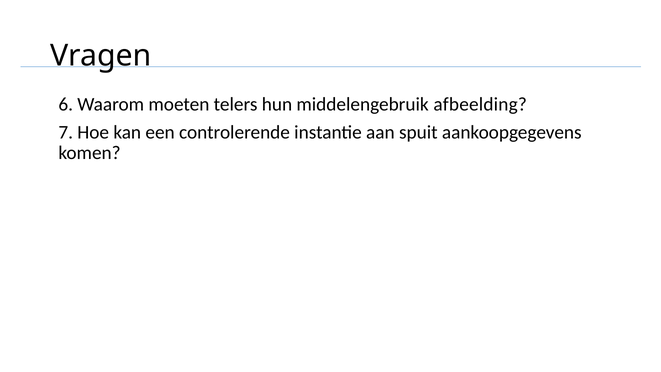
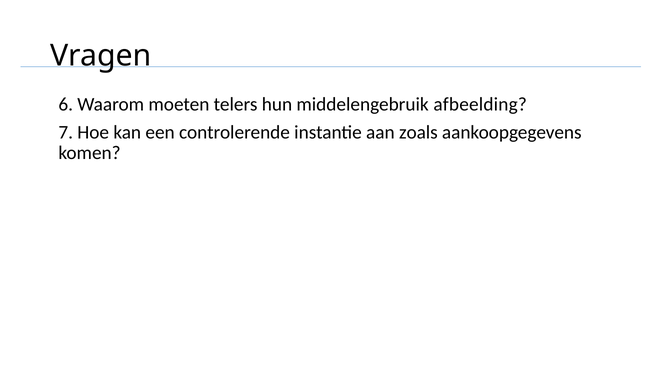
spuit: spuit -> zoals (418, 132)
